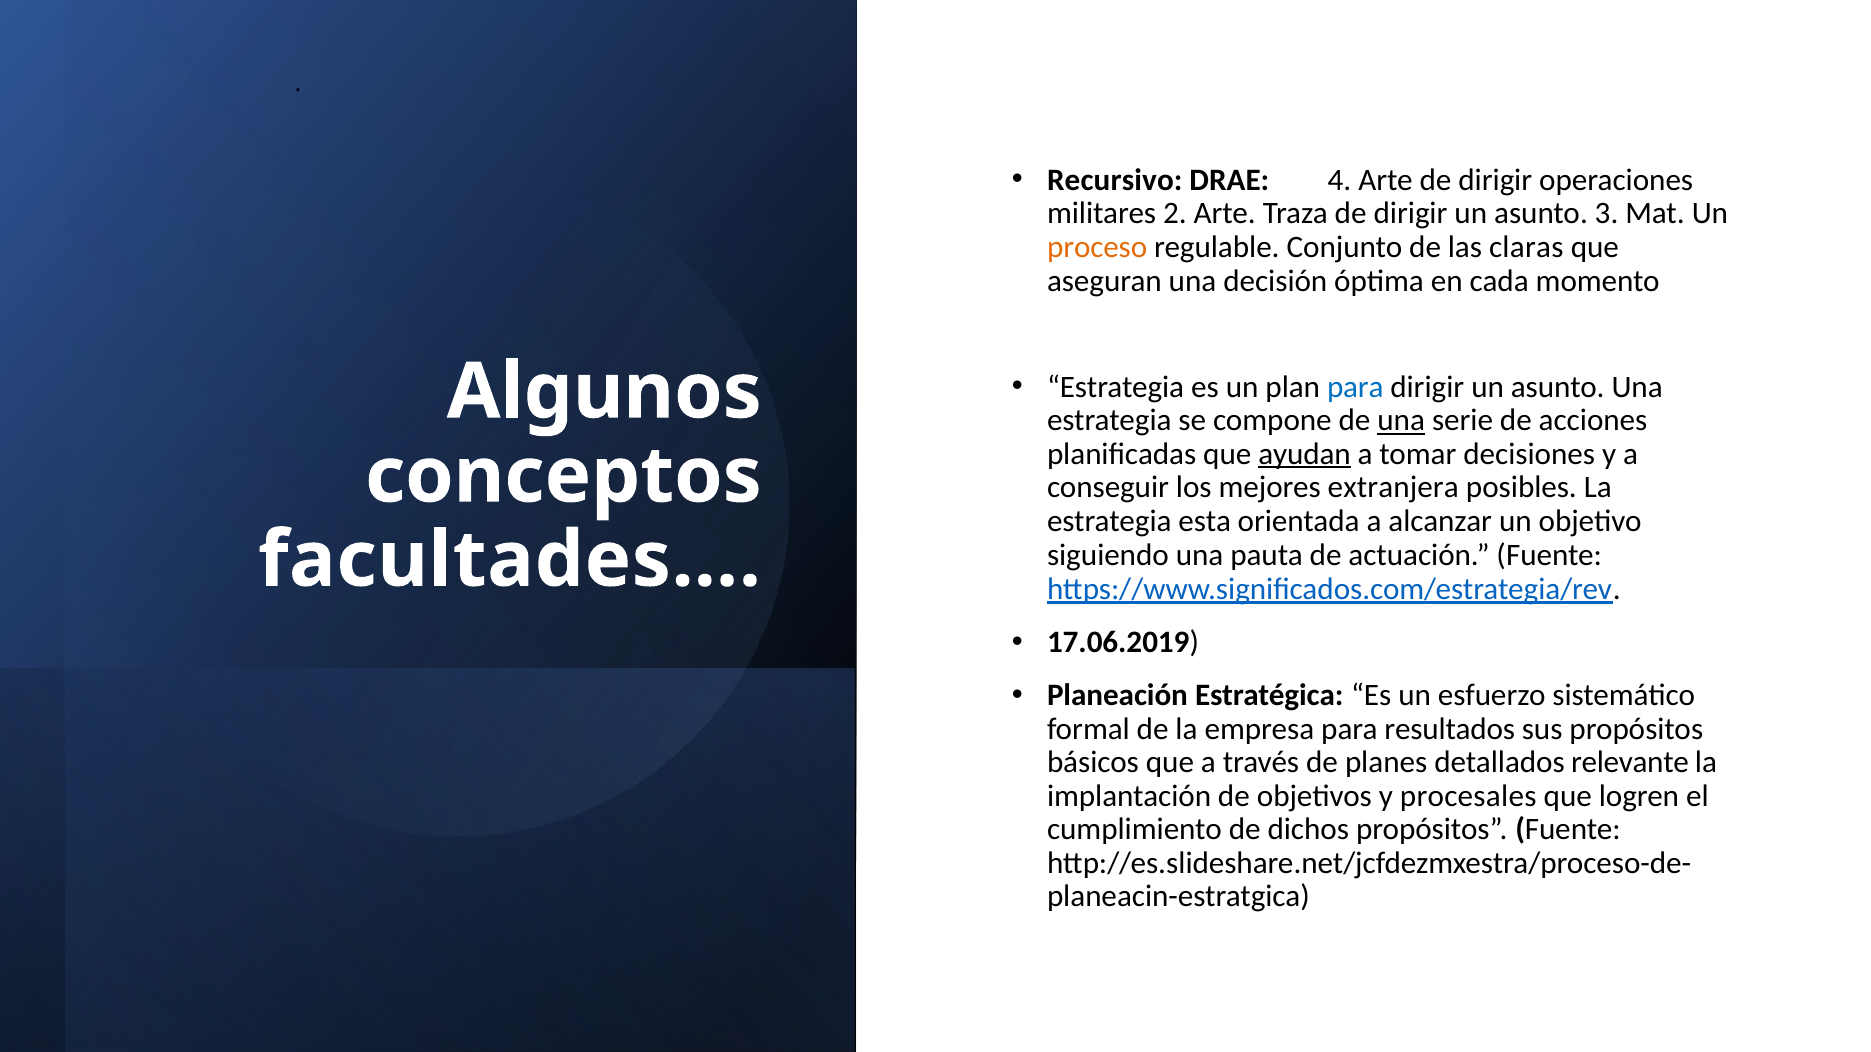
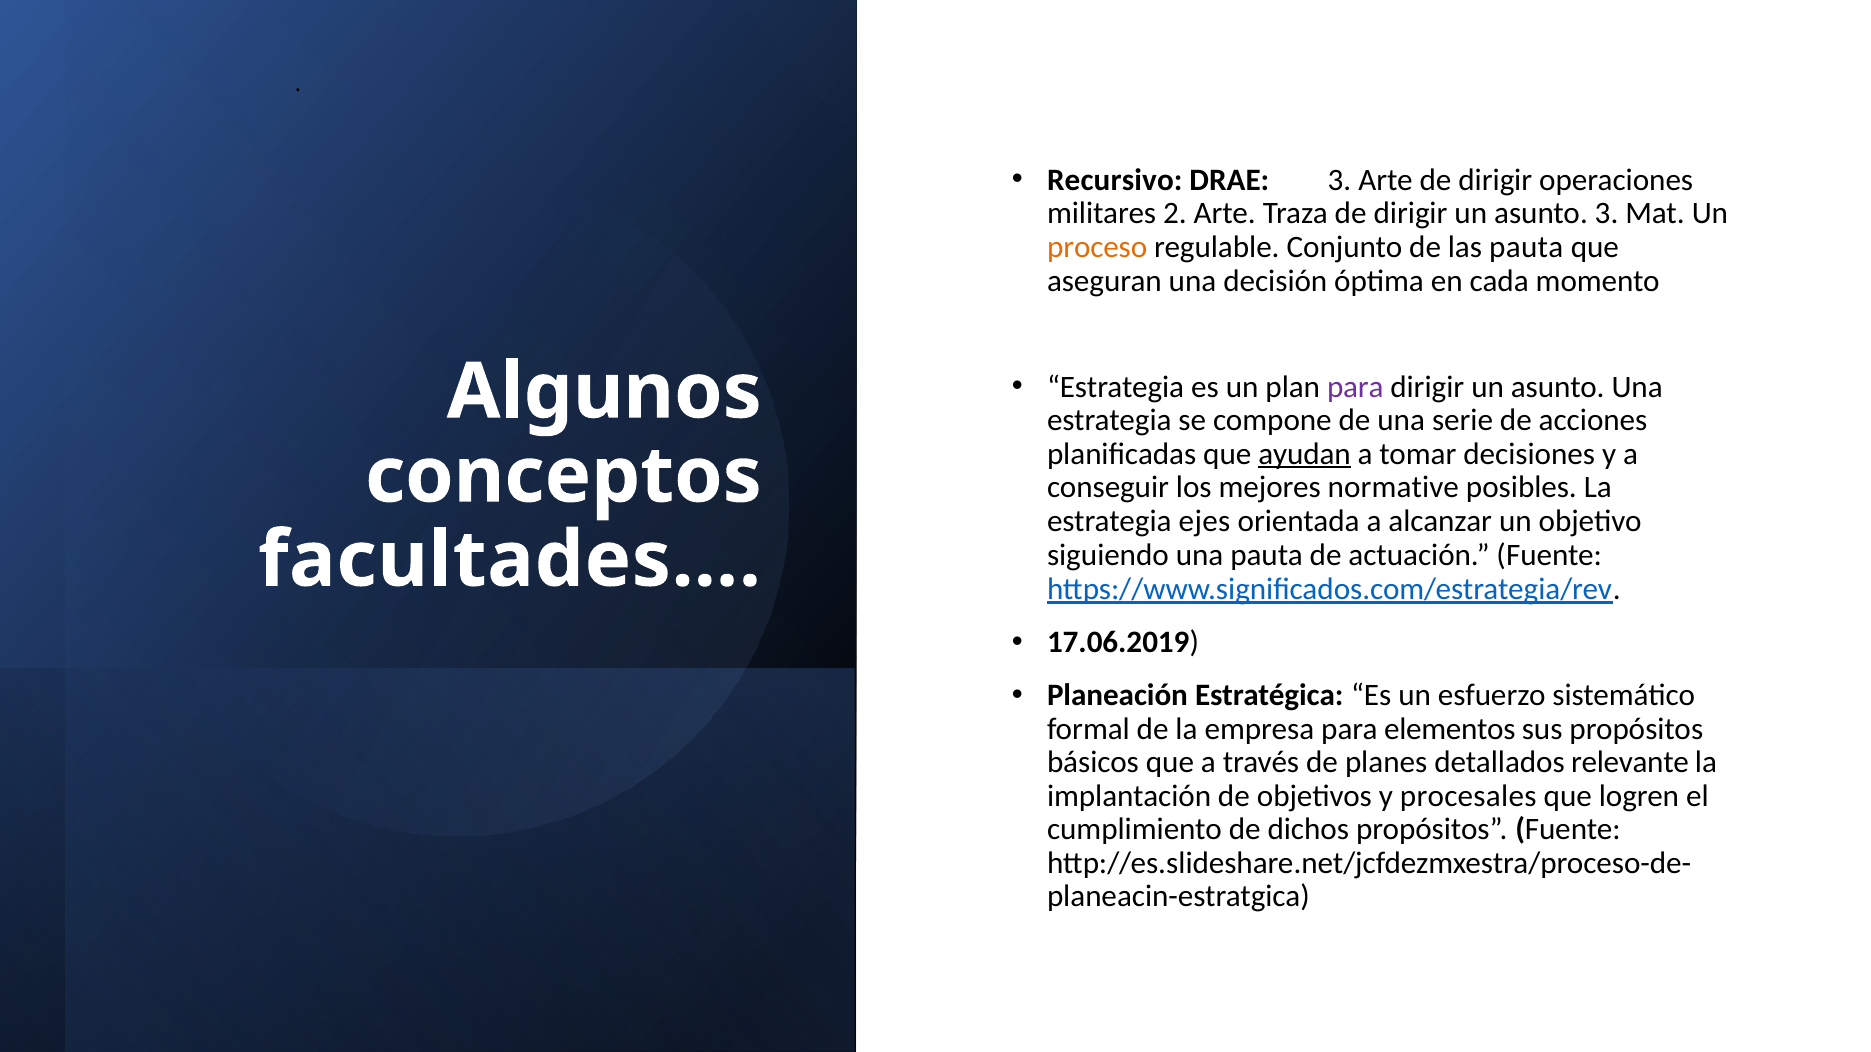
DRAE 4: 4 -> 3 (1340, 180)
las claras: claras -> pauta (1526, 247)
para colour: blue -> purple (1355, 387)
una underline: present -> none (1401, 421)
extranjera: extranjera -> normative (1393, 488)
esta: esta -> ejes (1204, 521)
resultados: resultados -> elementos (1450, 729)
